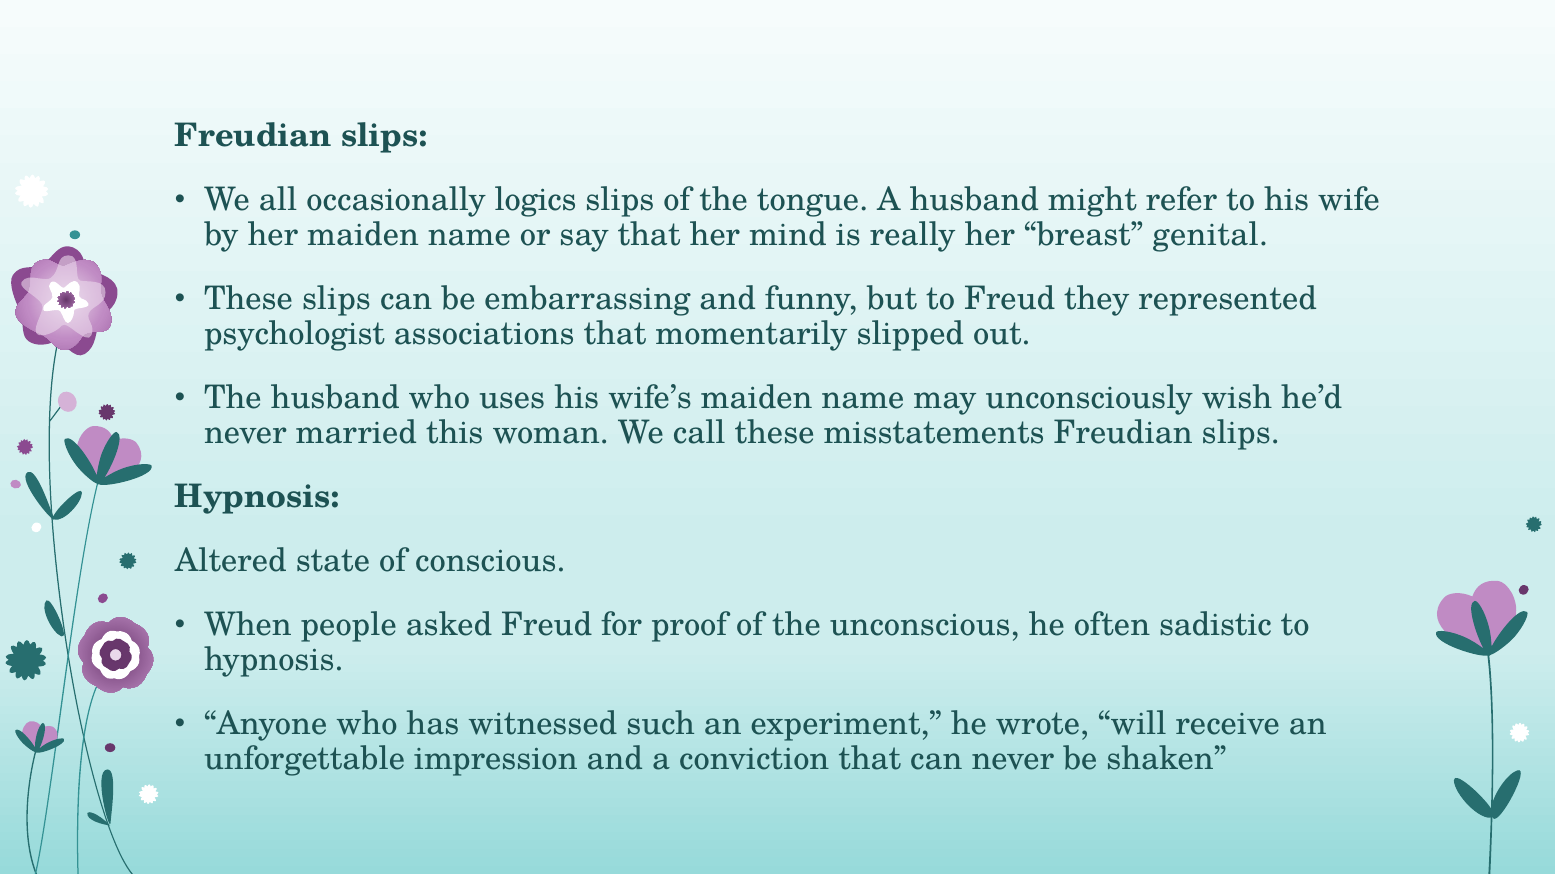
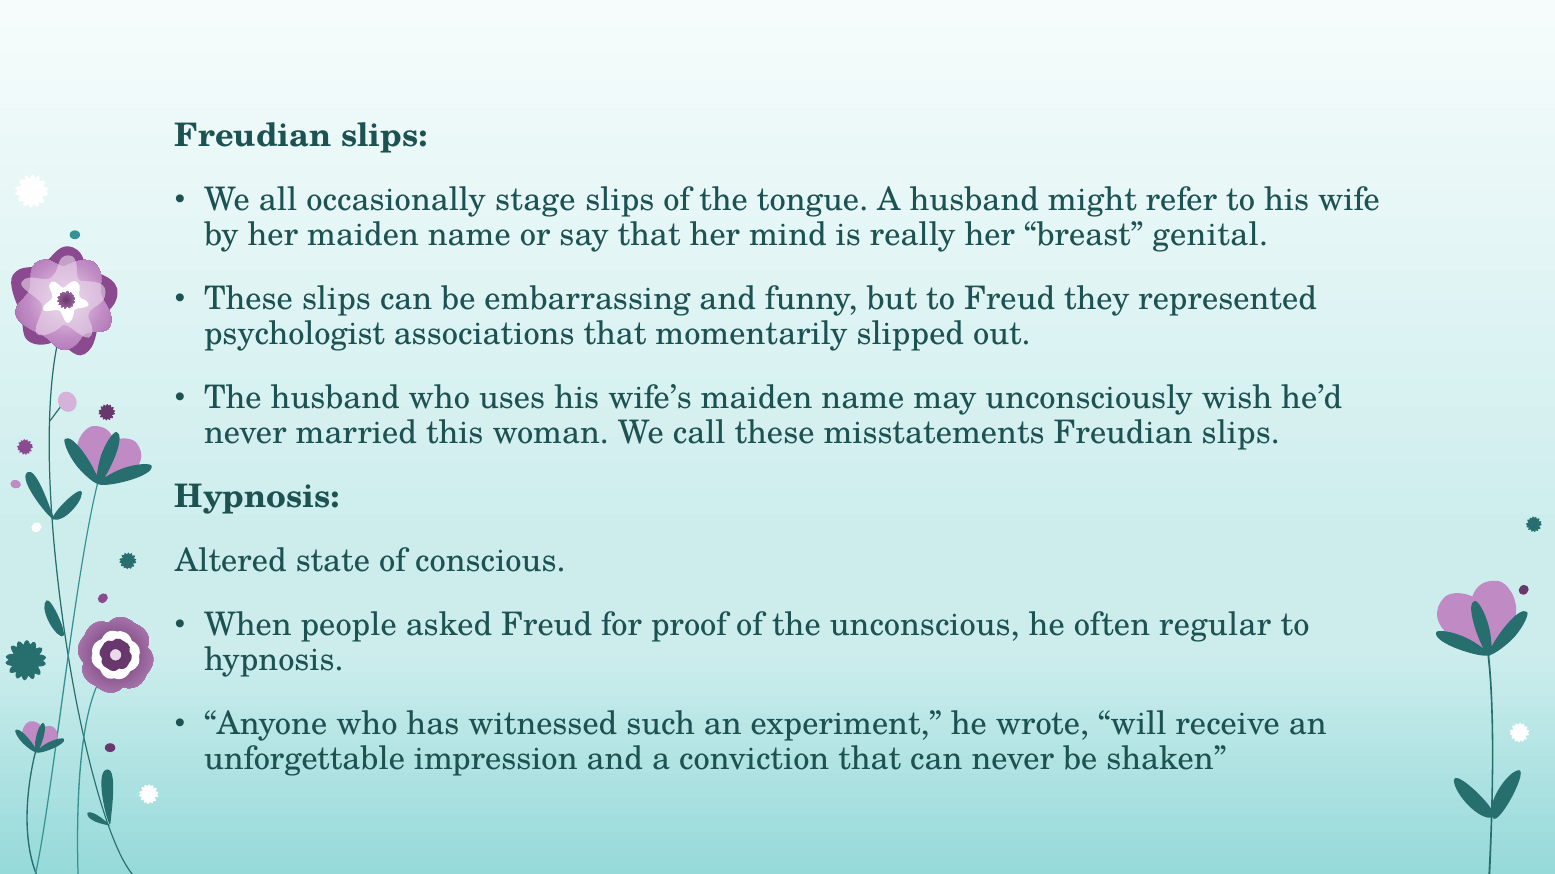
logics: logics -> stage (535, 200)
sadistic: sadistic -> regular (1215, 626)
